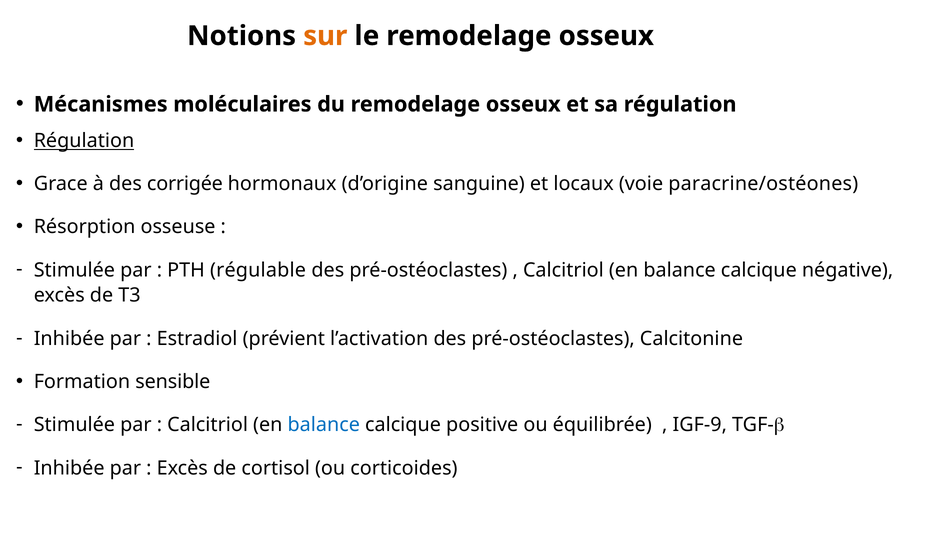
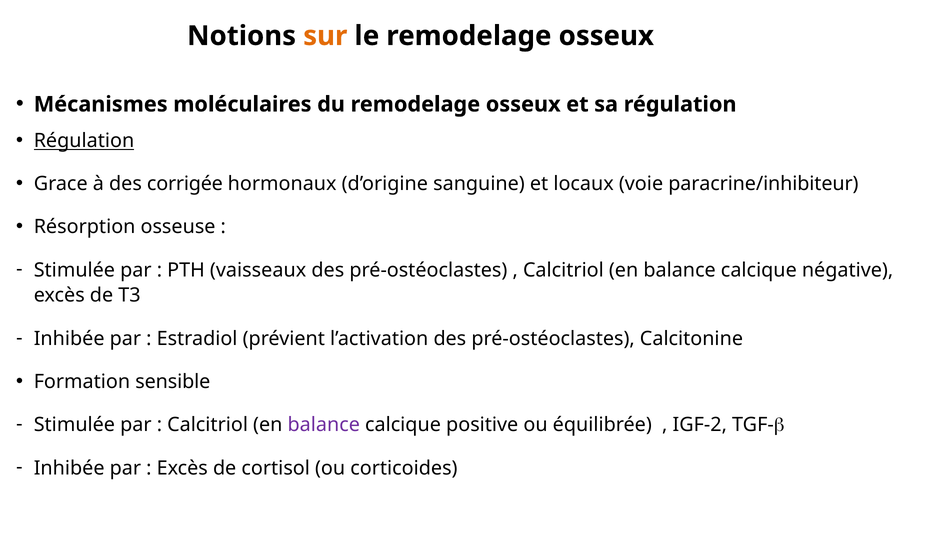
paracrine/ostéones: paracrine/ostéones -> paracrine/inhibiteur (763, 184)
régulable: régulable -> vaisseaux (258, 270)
balance colour: blue -> purple (324, 425)
IGF-9: IGF-9 -> IGF-2 (700, 425)
